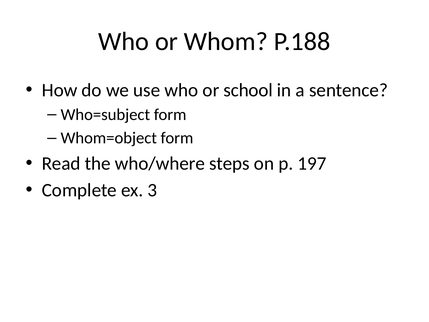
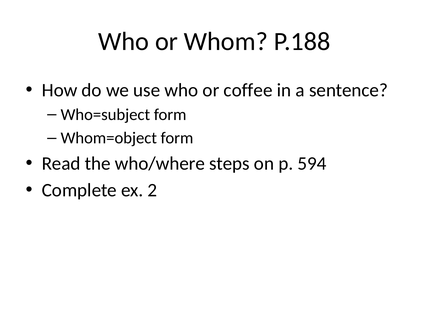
school: school -> coffee (248, 90)
197: 197 -> 594 (312, 163)
3: 3 -> 2 (152, 190)
